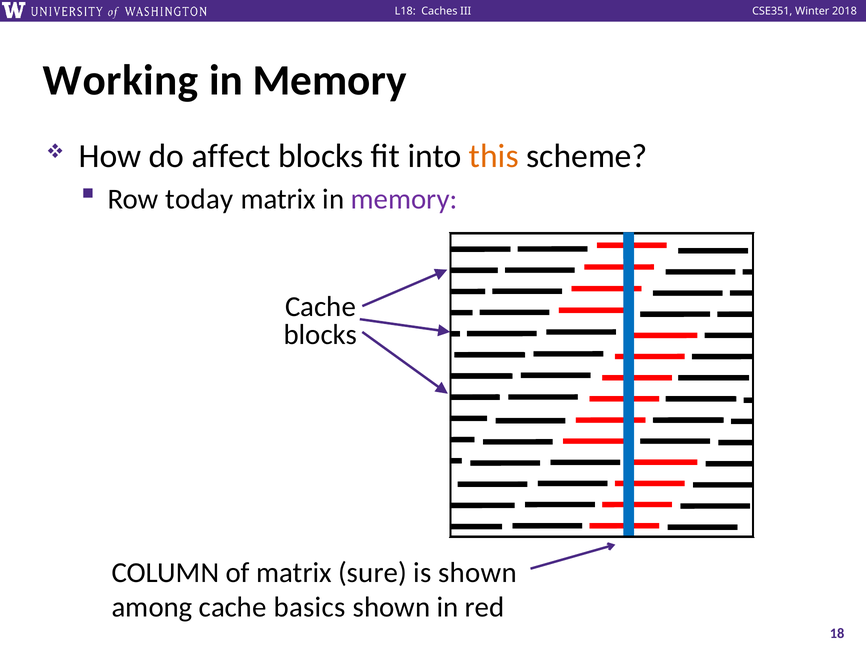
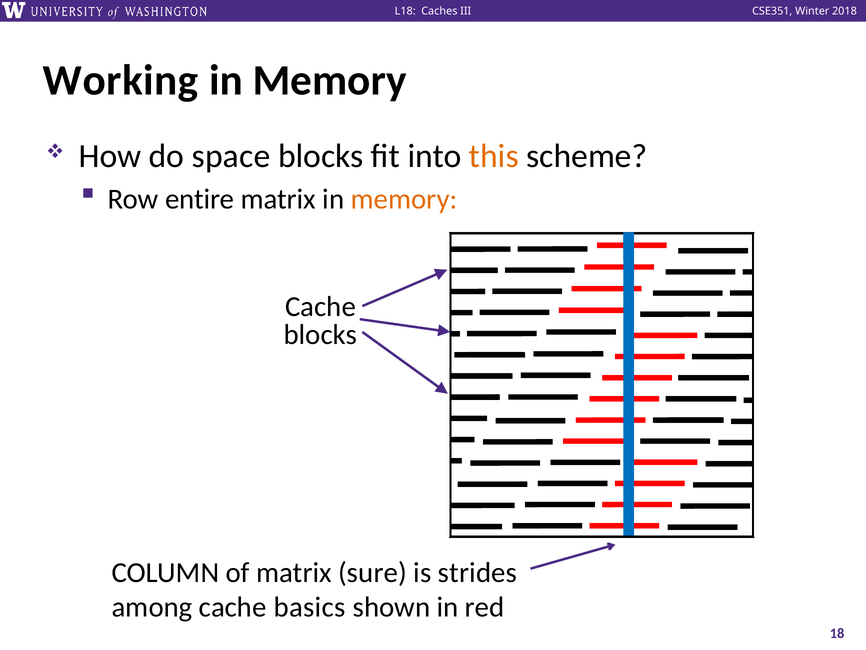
affect: affect -> space (231, 156)
today: today -> entire (200, 199)
memory colour: purple -> orange (404, 199)
is shown: shown -> strides (478, 572)
